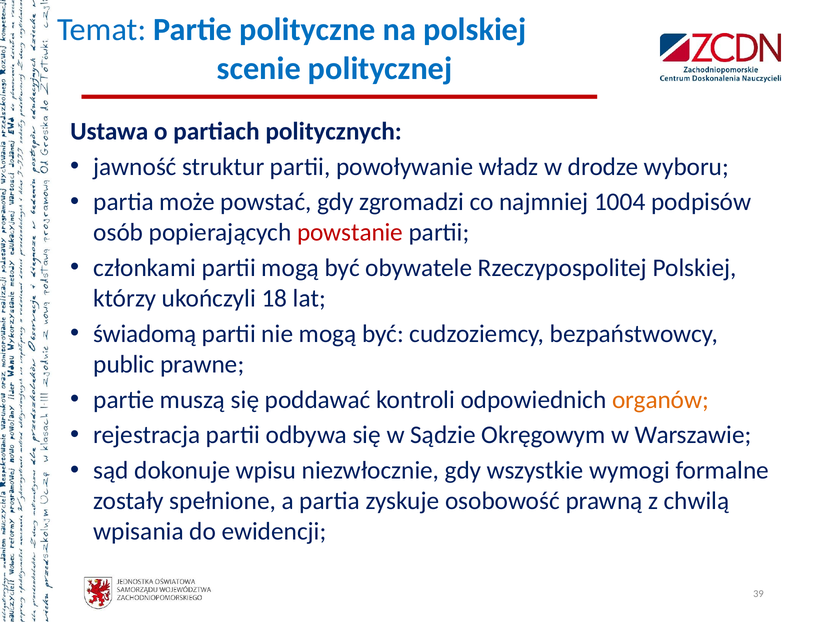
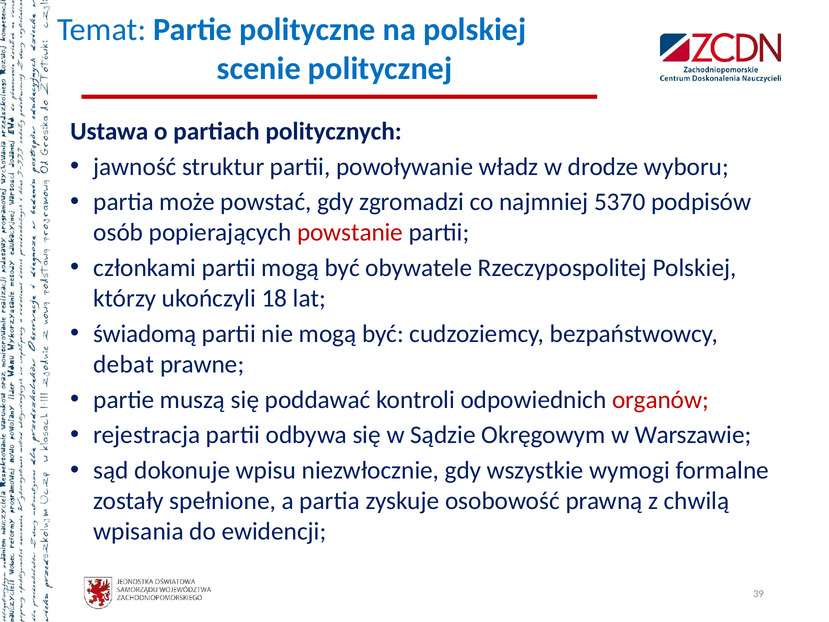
1004: 1004 -> 5370 (620, 202)
public: public -> debat (124, 364)
organów colour: orange -> red (660, 400)
